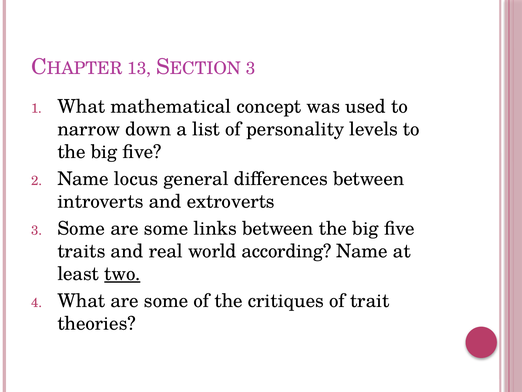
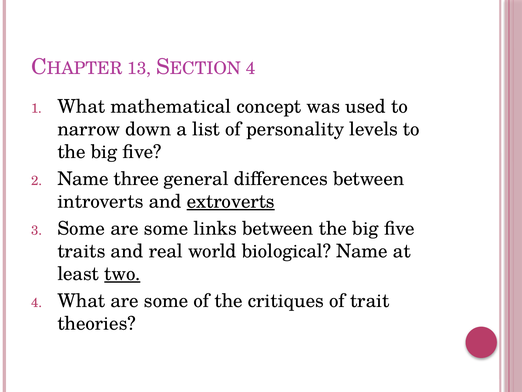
3: 3 -> 4 (251, 68)
locus: locus -> three (136, 179)
extroverts underline: none -> present (231, 201)
according: according -> biological (286, 251)
